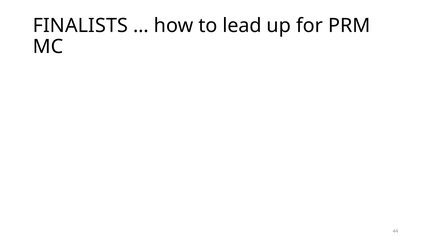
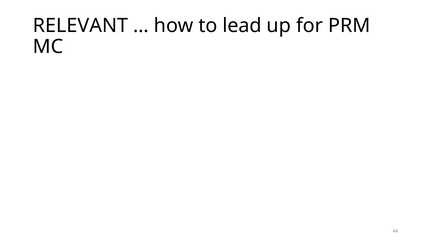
FINALISTS: FINALISTS -> RELEVANT (80, 26)
